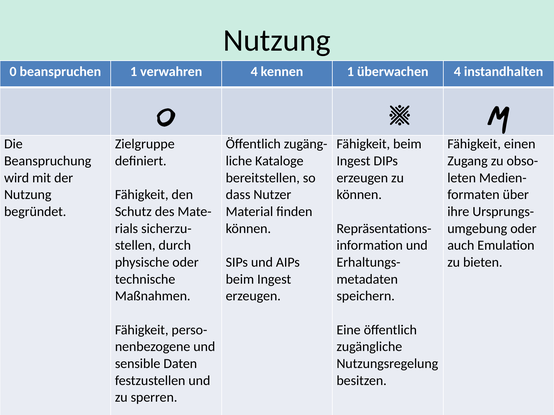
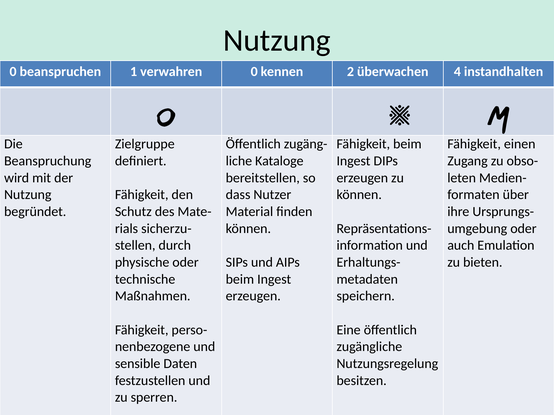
verwahren 4: 4 -> 0 (254, 72)
kennen 1: 1 -> 2 (350, 72)
